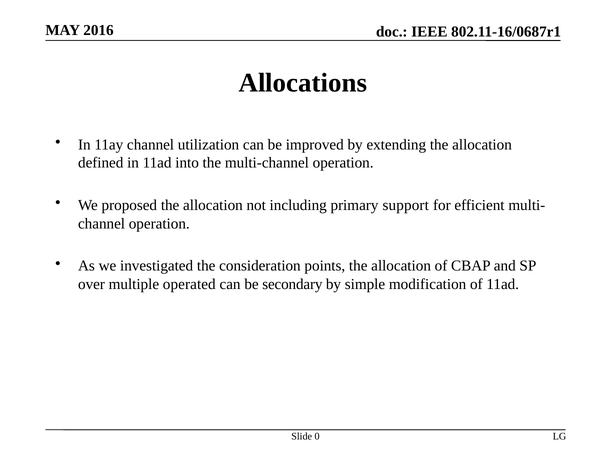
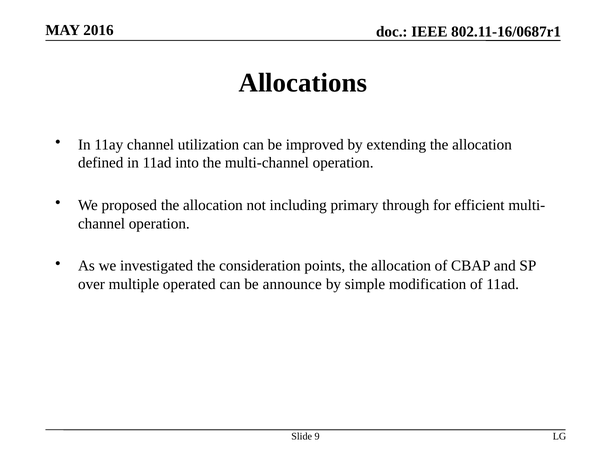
support: support -> through (406, 205)
secondary: secondary -> announce (292, 284)
0: 0 -> 9 (317, 436)
